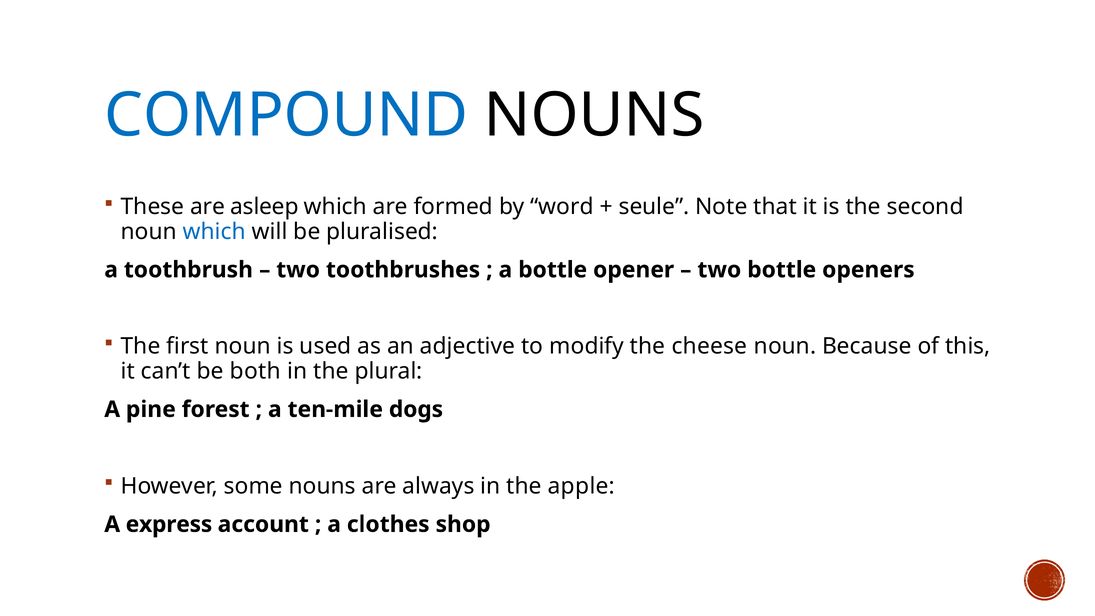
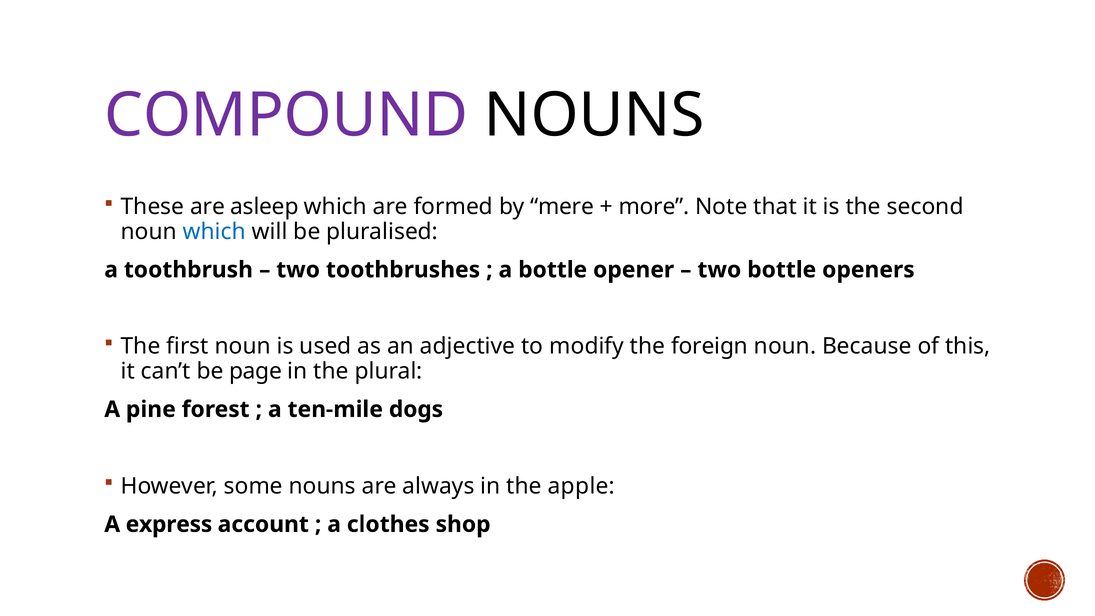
COMPOUND colour: blue -> purple (286, 115)
word: word -> mere (562, 207)
seule: seule -> more (654, 207)
cheese: cheese -> foreign (710, 346)
both: both -> page (256, 371)
